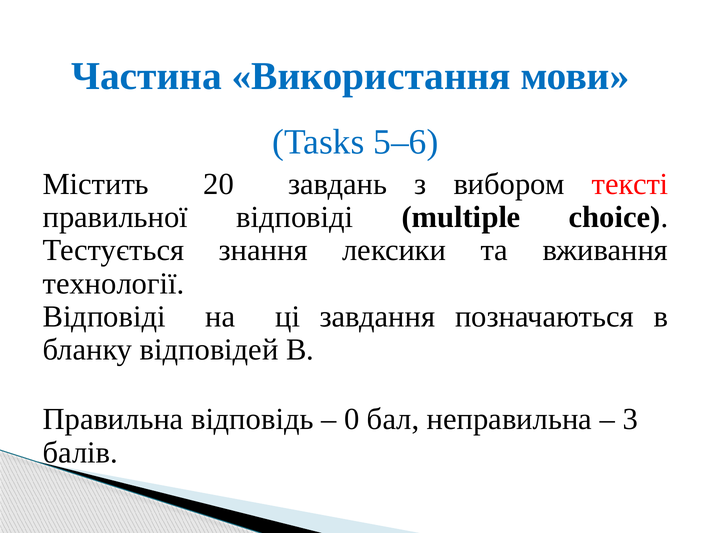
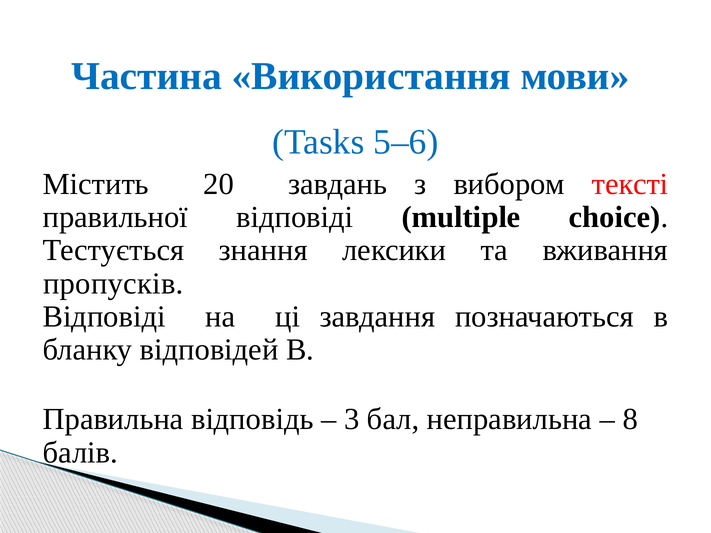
технології: технології -> пропусків (113, 284)
0: 0 -> 3 (352, 420)
3: 3 -> 8 (630, 420)
